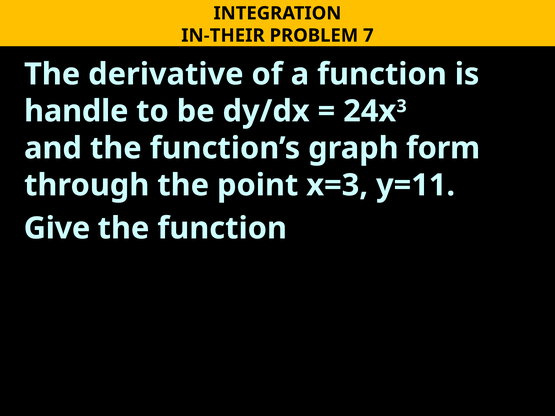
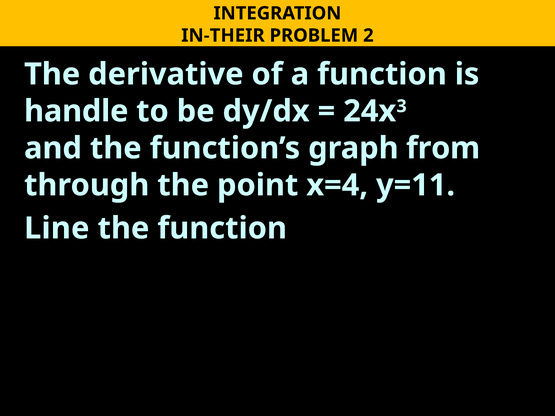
7: 7 -> 2 (368, 36)
form: form -> from (443, 148)
x=3: x=3 -> x=4 (337, 185)
Give: Give -> Line (57, 228)
